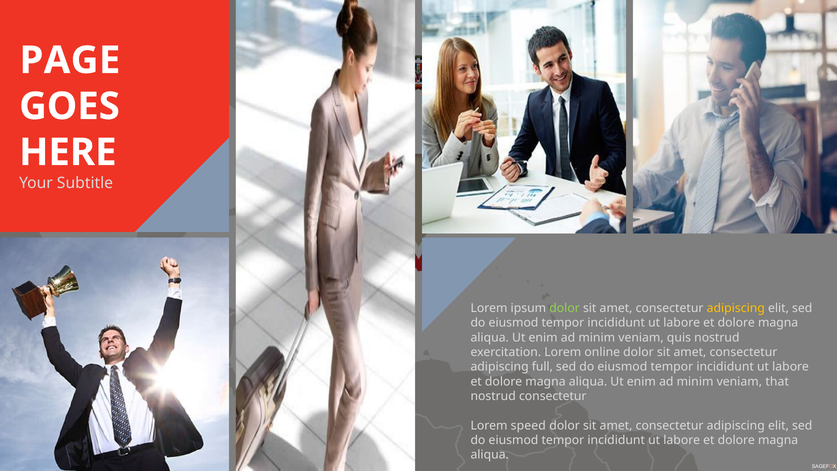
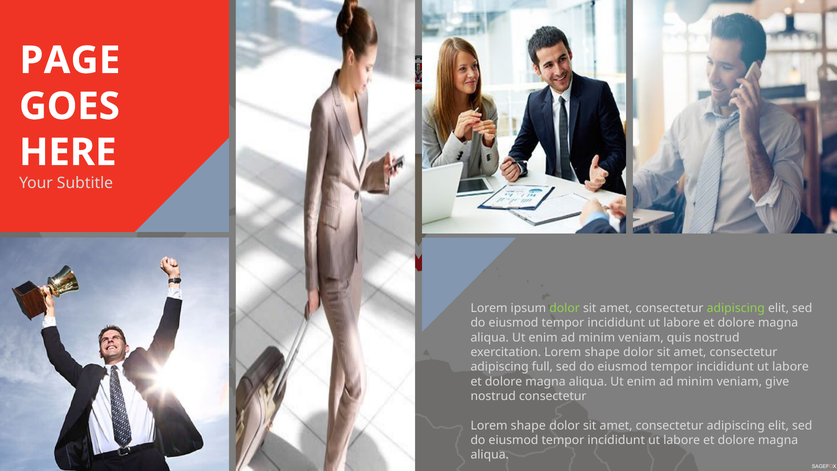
adipiscing colour: yellow -> light green (736, 308)
exercitation Lorem online: online -> shape (602, 352)
that: that -> give (777, 381)
speed: speed -> shape (528, 425)
